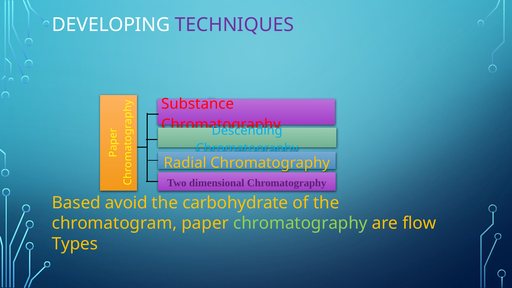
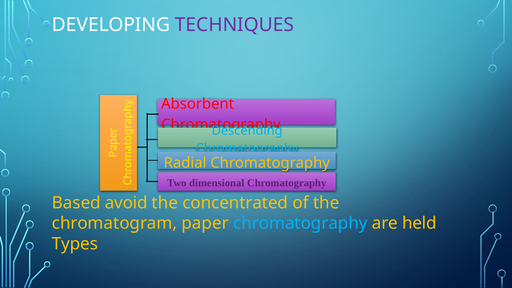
Substance: Substance -> Absorbent (198, 104)
carbohydrate: carbohydrate -> concentrated (235, 203)
chromatography colour: light green -> light blue (300, 223)
flow: flow -> held (419, 223)
